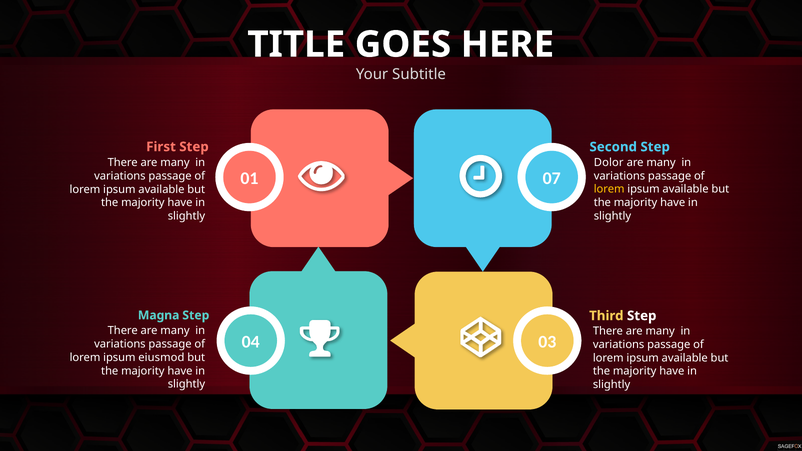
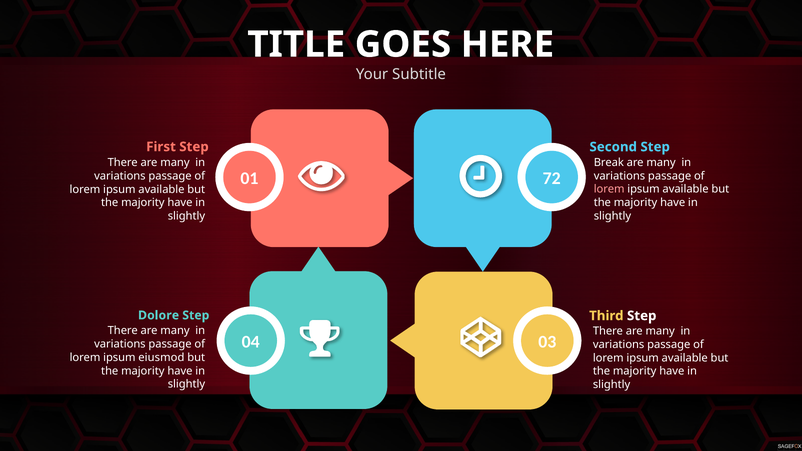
Dolor: Dolor -> Break (609, 163)
07: 07 -> 72 (552, 178)
lorem colour: yellow -> pink (609, 189)
Magna: Magna -> Dolore (159, 315)
